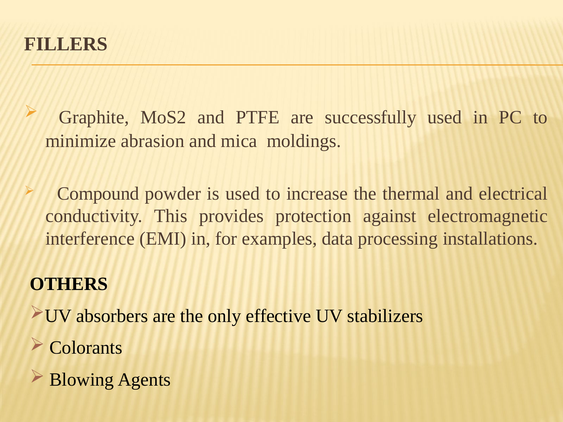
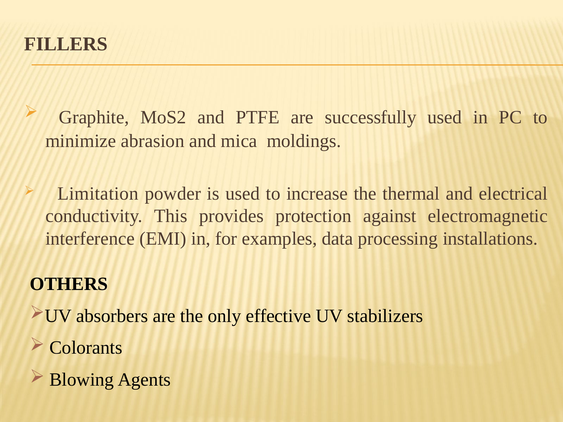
Compound: Compound -> Limitation (98, 194)
